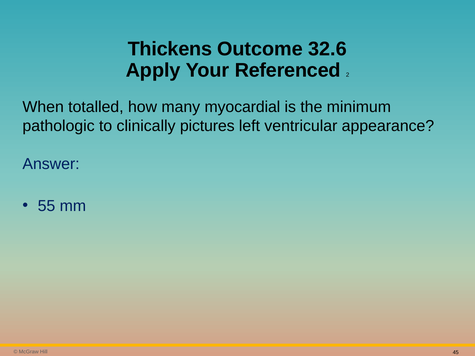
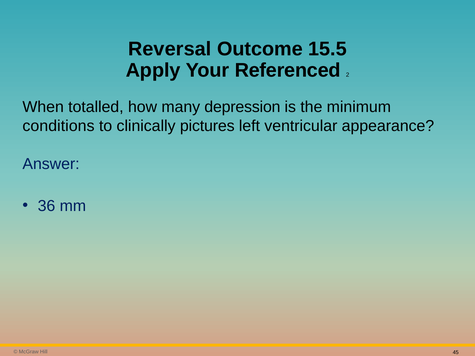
Thickens: Thickens -> Reversal (170, 49)
32.6: 32.6 -> 15.5 (328, 49)
myocardial: myocardial -> depression (242, 107)
pathologic: pathologic -> conditions (59, 126)
55: 55 -> 36 (47, 206)
